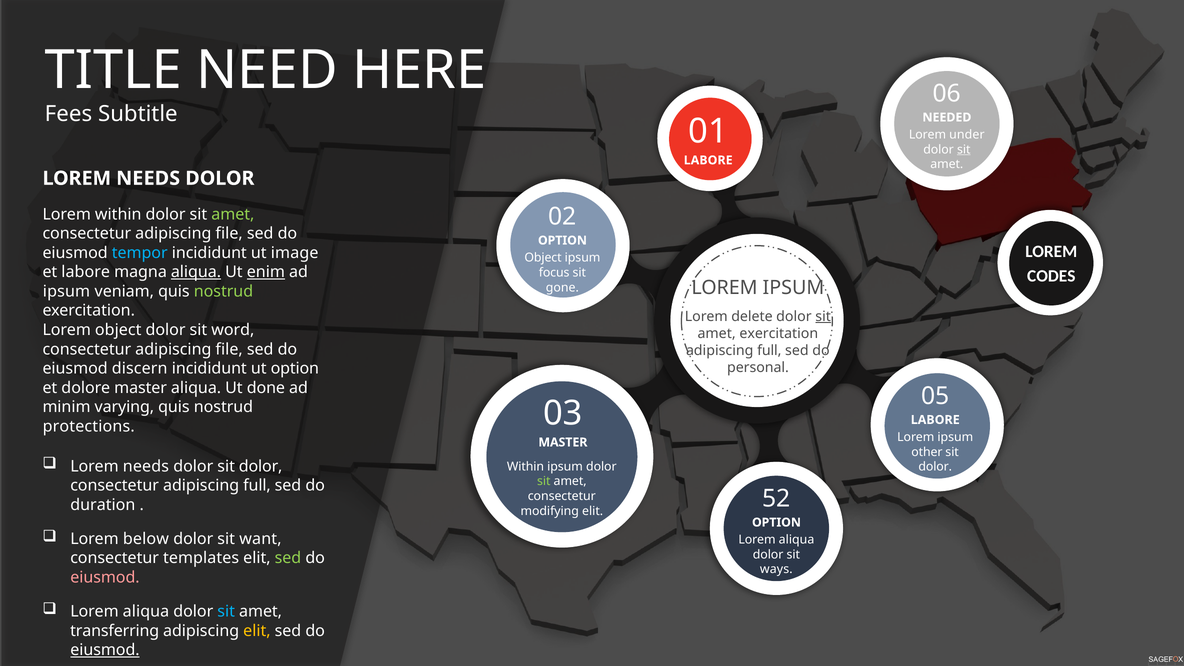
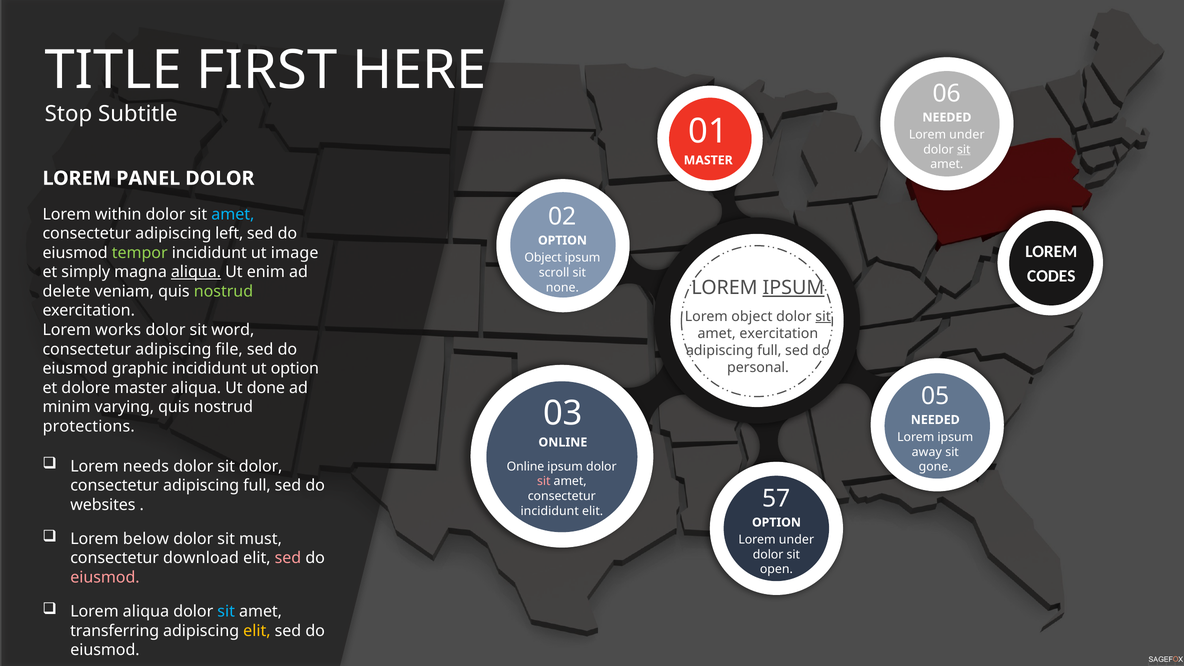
NEED: NEED -> FIRST (267, 70)
Fees: Fees -> Stop (68, 114)
LABORE: LABORE -> MASTER (708, 160)
NEEDS: NEEDS -> PANEL (148, 178)
amet colour: light green -> light blue (233, 214)
file: file -> left (229, 234)
tempor colour: light blue -> light green (140, 253)
et labore: labore -> simply (86, 272)
enim underline: present -> none (266, 272)
focus: focus -> scroll (554, 273)
IPSUM underline: none -> present (793, 288)
gone: gone -> none (562, 287)
ipsum: ipsum -> delete (66, 291)
Lorem delete: delete -> object (752, 316)
Lorem object: object -> works (118, 330)
discern: discern -> graphic (140, 368)
LABORE: LABORE -> NEEDED (935, 420)
MASTER: MASTER -> ONLINE (563, 442)
other: other -> away (927, 452)
Within: Within -> Online (526, 467)
dolor: dolor -> gone (935, 467)
sit colour: light green -> pink (544, 481)
duration: duration -> websites (103, 505)
modifying: modifying -> incididunt (550, 511)
52: 52 -> 57 (776, 499)
want: want -> must (261, 539)
aliqua: aliqua -> under (796, 540)
templates: templates -> download (201, 558)
sed colour: light green -> pink (288, 558)
ways: ways -> open (776, 569)
eiusmod underline: present -> none (105, 650)
